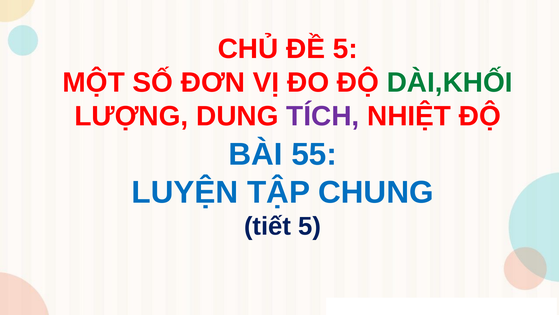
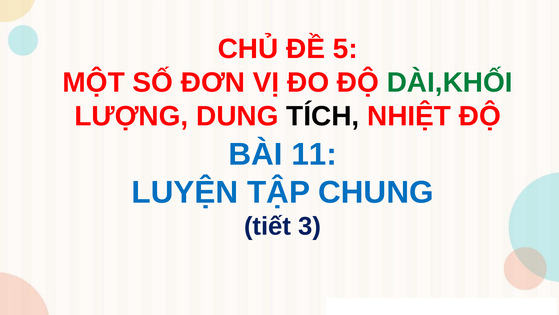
TÍCH colour: purple -> black (323, 116)
55: 55 -> 11 (314, 155)
tiết 5: 5 -> 3 (310, 226)
